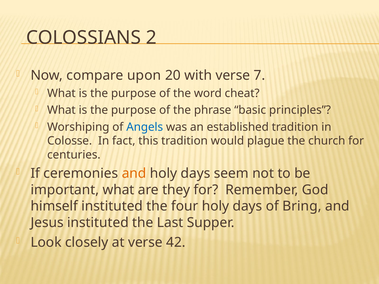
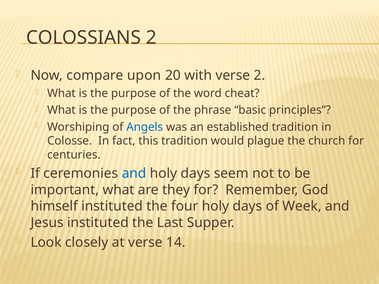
verse 7: 7 -> 2 (259, 75)
and colour: orange -> blue (134, 174)
Bring: Bring -> Week (302, 206)
42: 42 -> 14 (176, 243)
